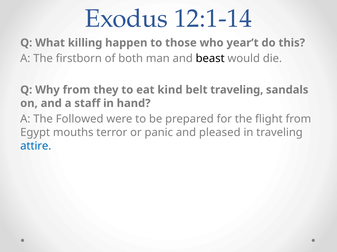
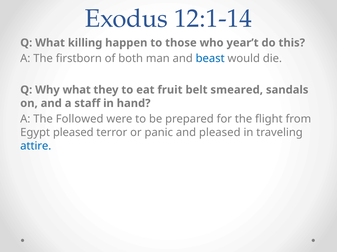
beast colour: black -> blue (210, 59)
Why from: from -> what (77, 90)
kind: kind -> fruit (170, 90)
belt traveling: traveling -> smeared (237, 90)
Egypt mouths: mouths -> pleased (73, 133)
